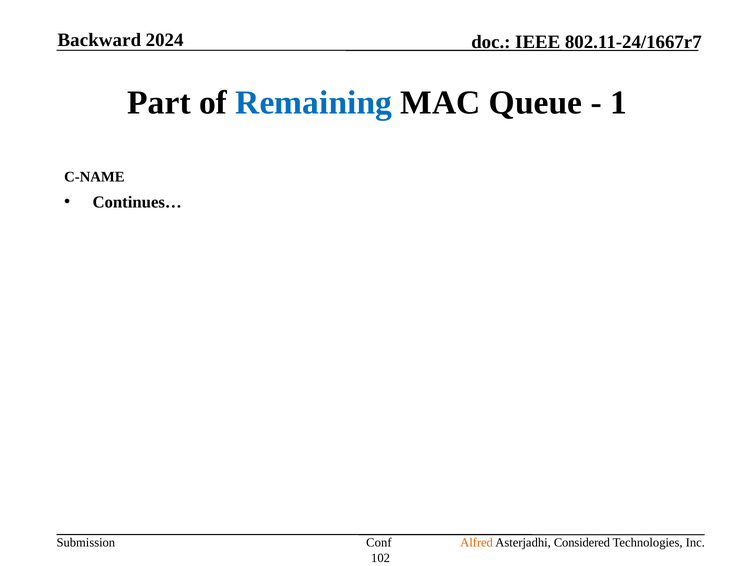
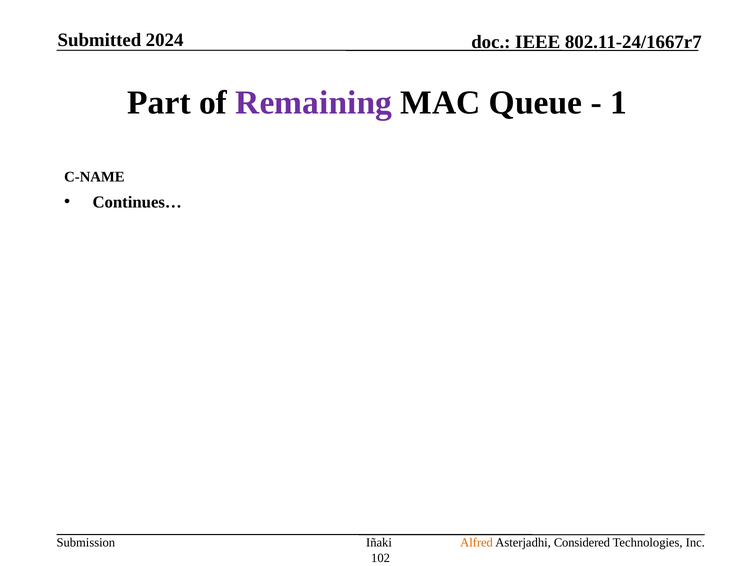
Backward: Backward -> Submitted (99, 40)
Remaining colour: blue -> purple (314, 103)
Conf: Conf -> Iñaki (379, 543)
